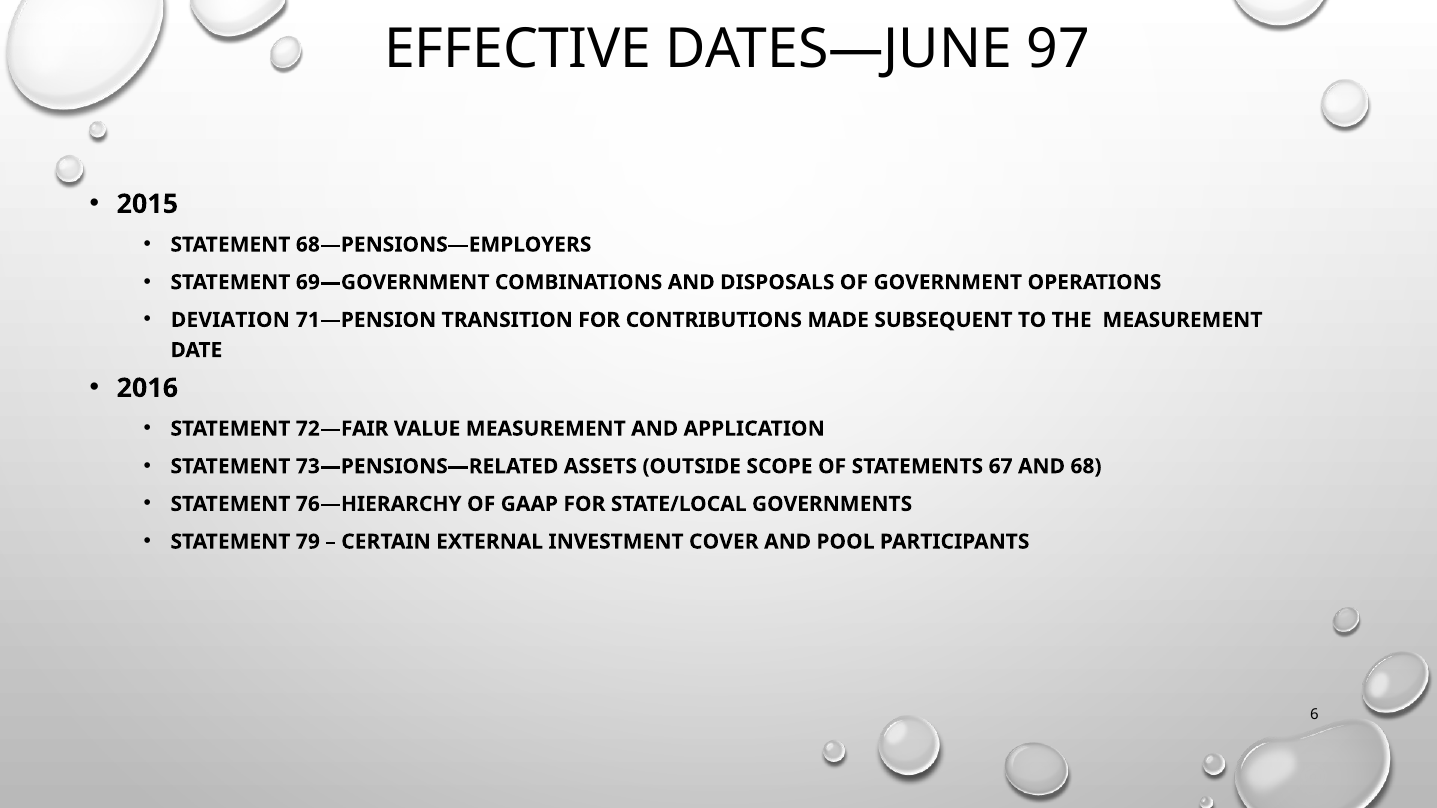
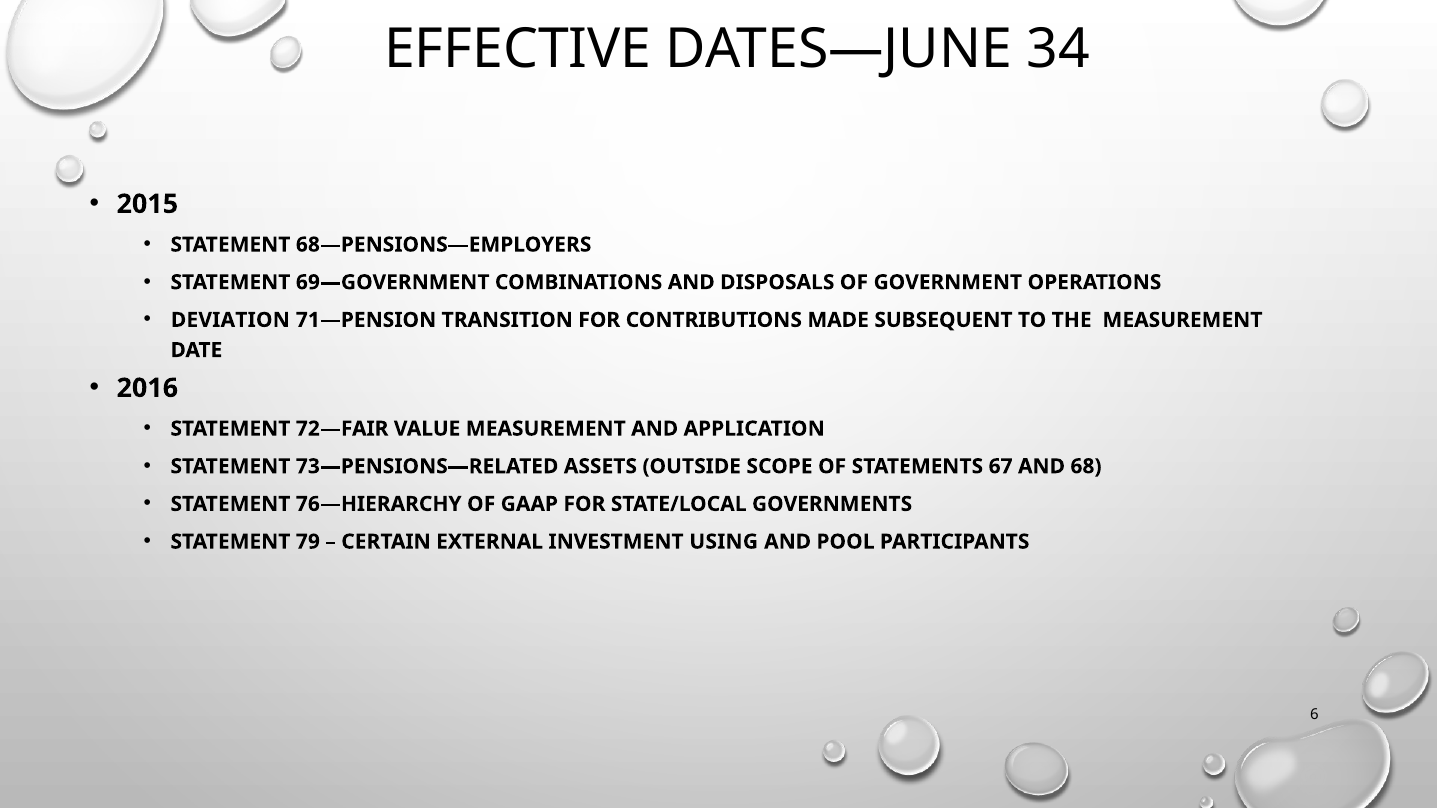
97: 97 -> 34 (1058, 49)
COVER: COVER -> USING (724, 542)
